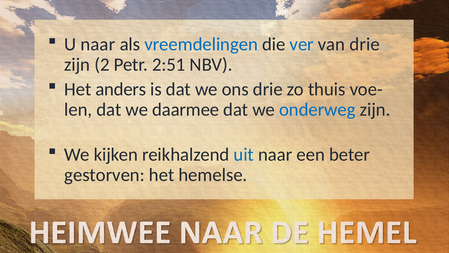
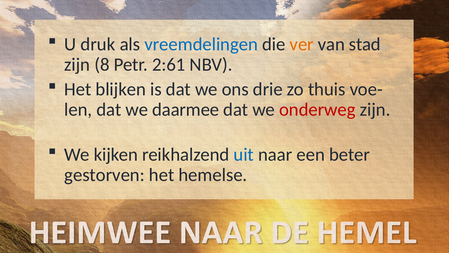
U naar: naar -> druk (98, 44)
ver colour: blue -> orange (302, 44)
van drie: drie -> stad (365, 44)
2: 2 -> 8 (102, 64)
2:51: 2:51 -> 2:61 (169, 64)
anders: anders -> blijken (121, 89)
onderweg colour: blue -> red (317, 109)
